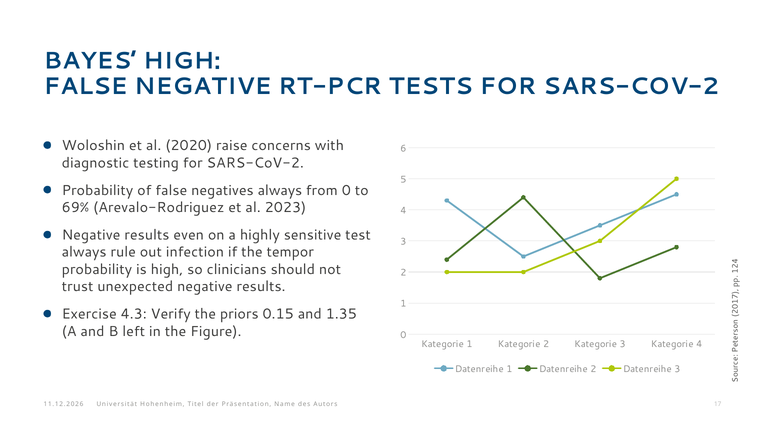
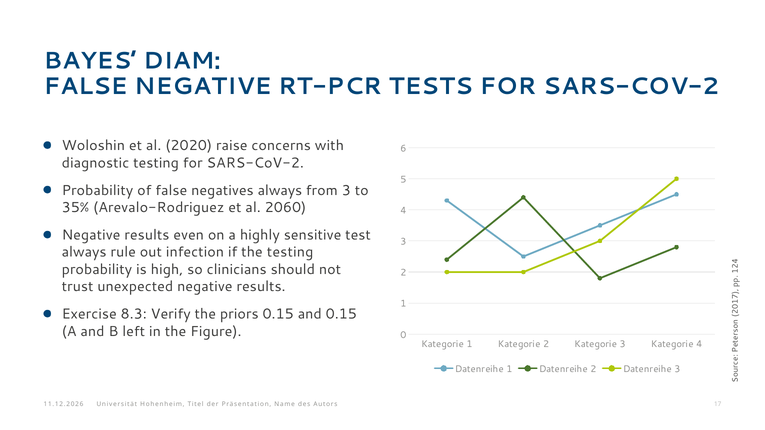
BAYES HIGH: HIGH -> DIAM (182, 61)
from 0: 0 -> 3 (346, 190)
69%: 69% -> 35% (75, 208)
2023: 2023 -> 2060 (286, 208)
the tempor: tempor -> testing (290, 252)
4.3: 4.3 -> 8.3 (134, 314)
and 1.35: 1.35 -> 0.15 (341, 314)
